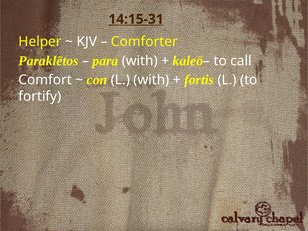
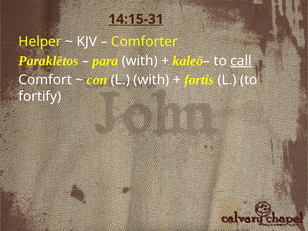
call underline: none -> present (241, 61)
